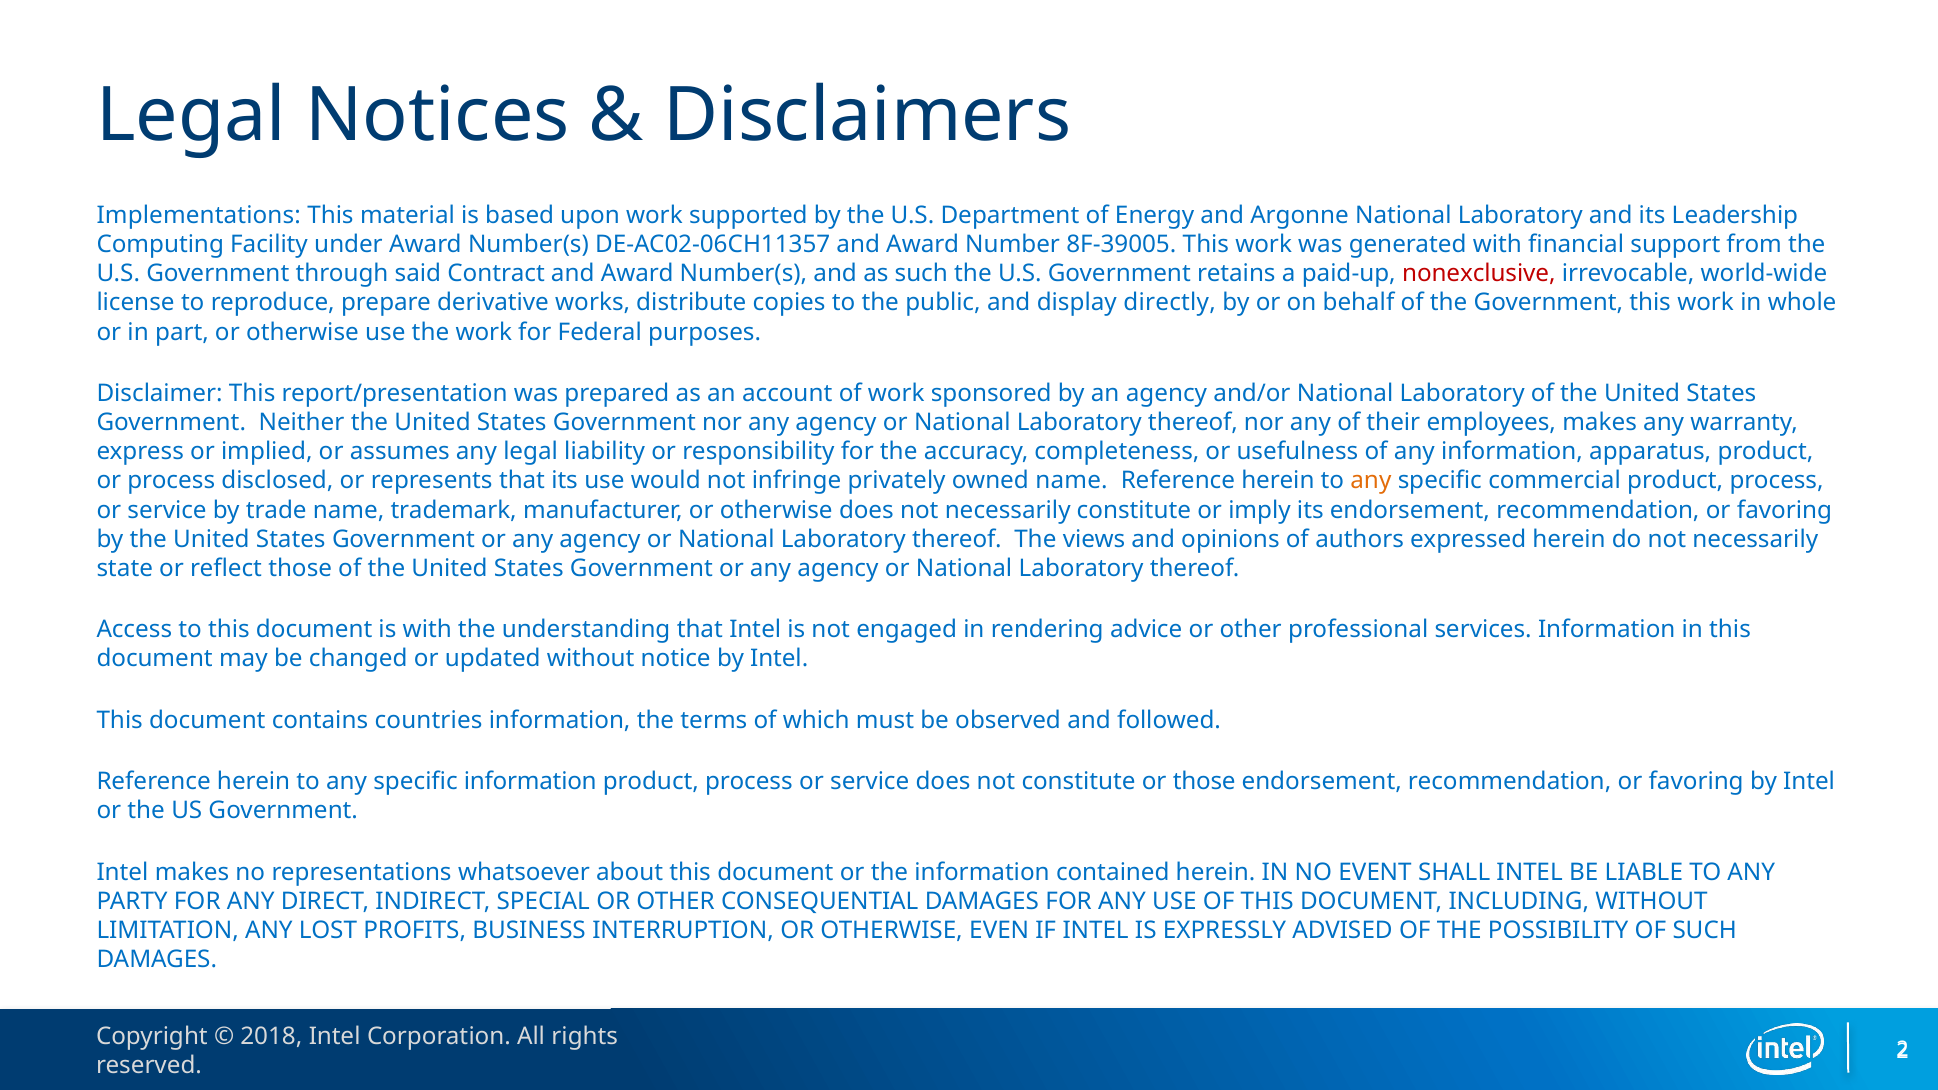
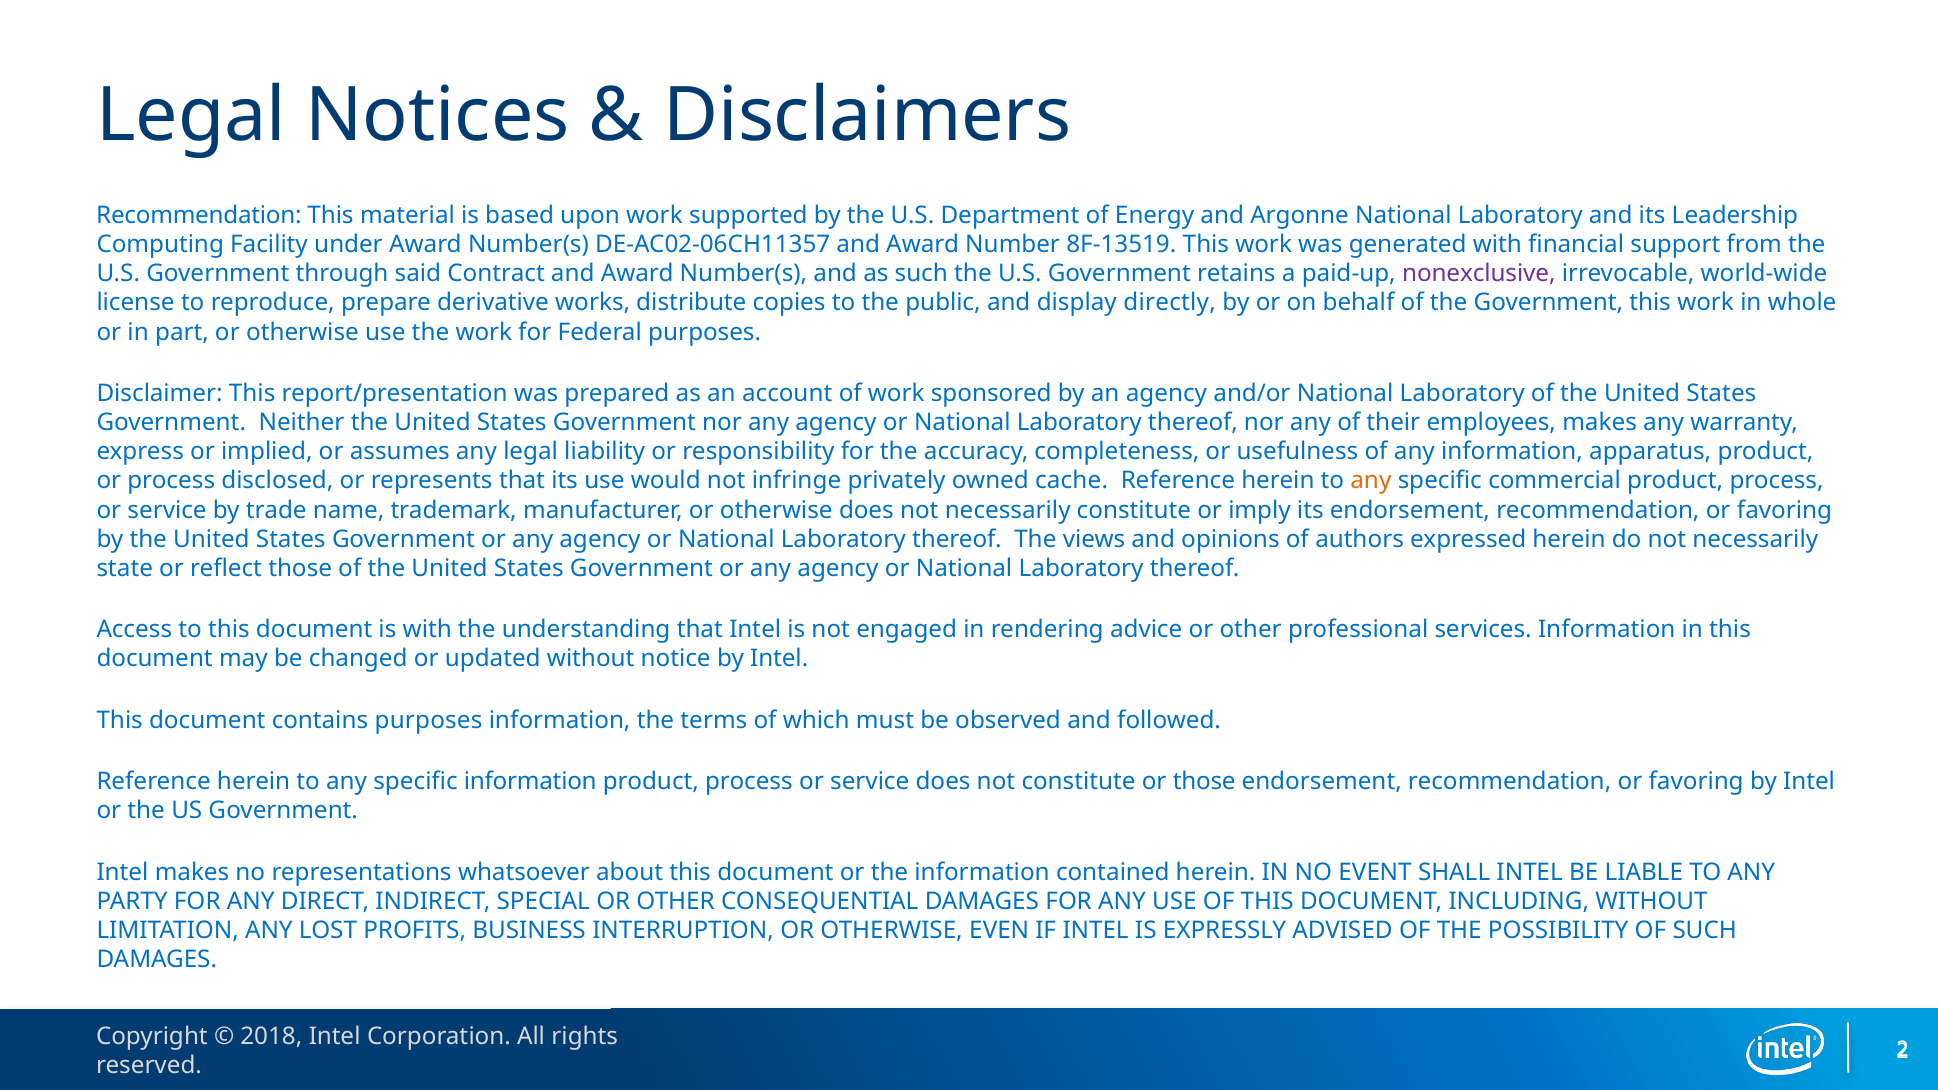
Implementations: Implementations -> Recommendation (199, 216)
8F-39005: 8F-39005 -> 8F-13519 (1121, 245)
nonexclusive colour: red -> purple (1479, 274)
owned name: name -> cache (1072, 481)
contains countries: countries -> purposes (429, 720)
